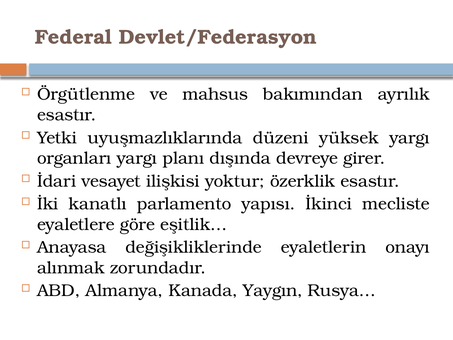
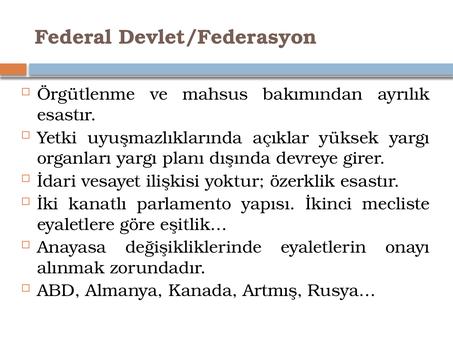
düzeni: düzeni -> açıklar (281, 138)
Yaygın: Yaygın -> Artmış (273, 290)
